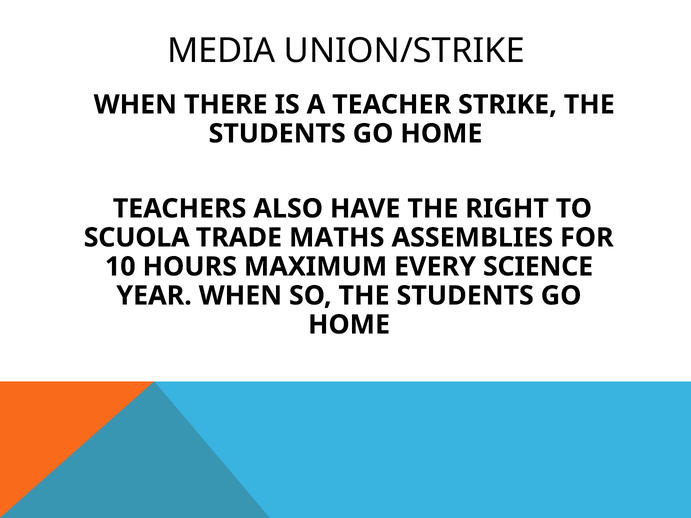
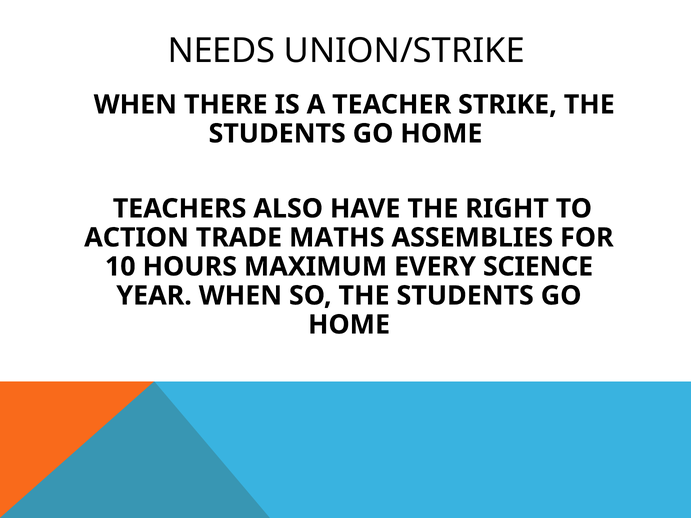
MEDIA: MEDIA -> NEEDS (221, 51)
SCUOLA: SCUOLA -> ACTION (137, 238)
